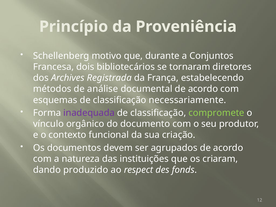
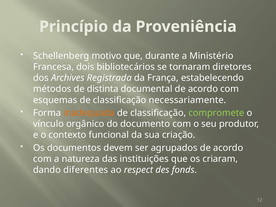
Conjuntos: Conjuntos -> Ministério (211, 56)
análise: análise -> distinta (103, 89)
inadequada colour: purple -> orange (89, 113)
produzido: produzido -> diferentes (86, 170)
